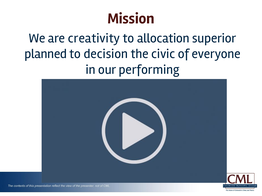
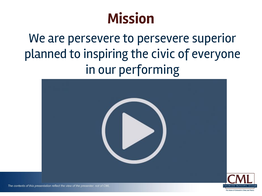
are creativity: creativity -> persevere (94, 38)
to allocation: allocation -> persevere (163, 38)
decision: decision -> inspiring (106, 54)
